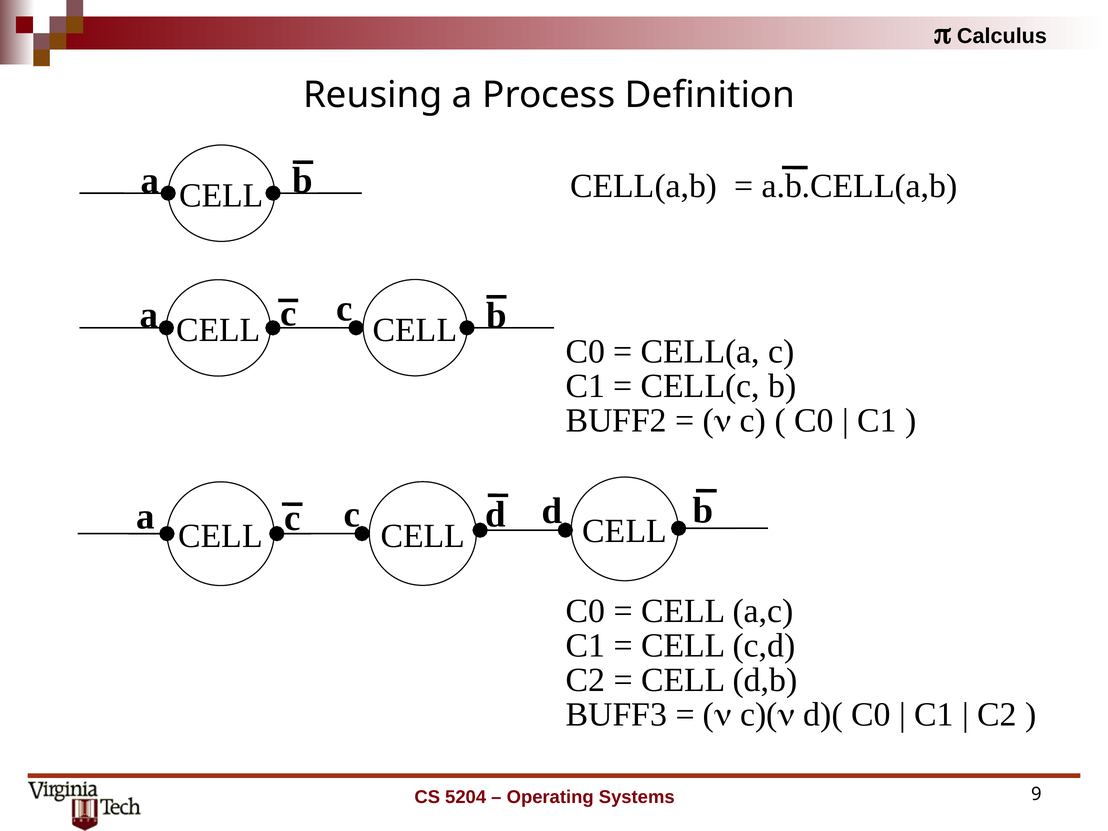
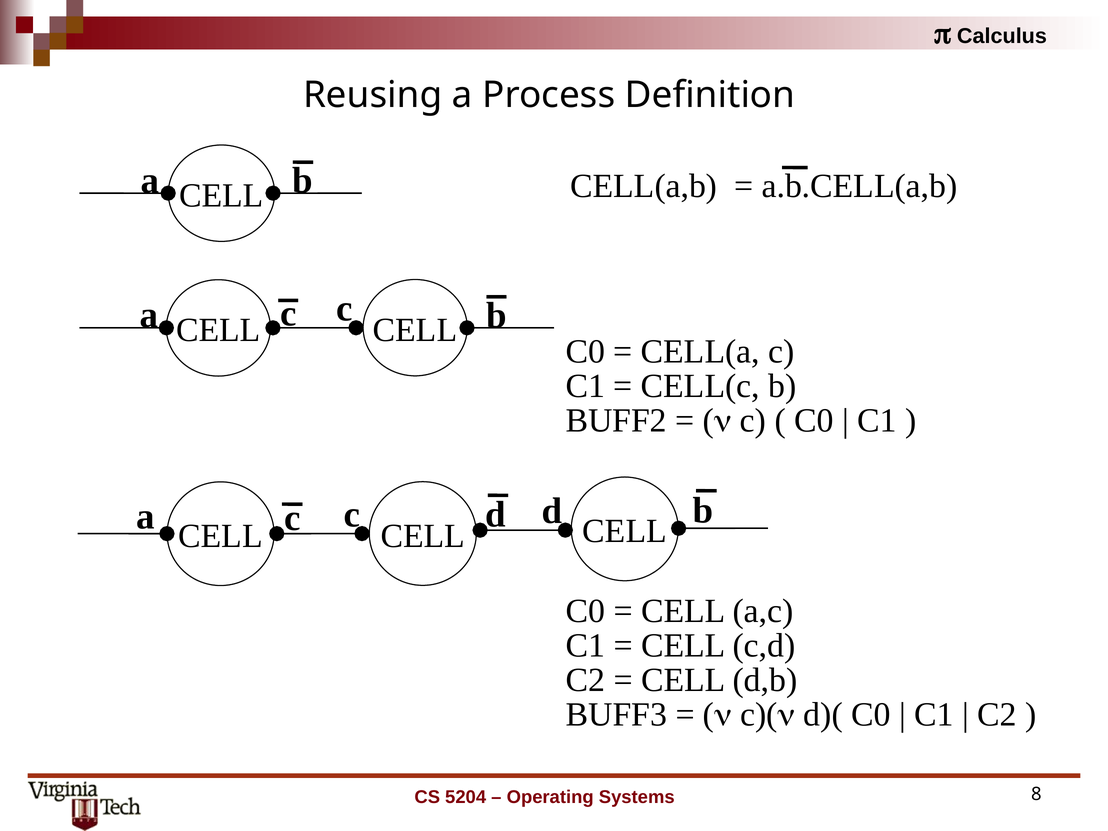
9: 9 -> 8 (1036, 794)
